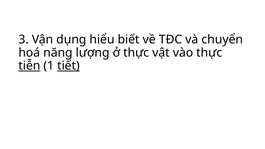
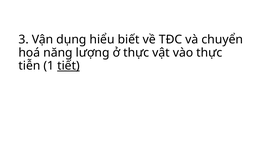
tiễn underline: present -> none (29, 66)
